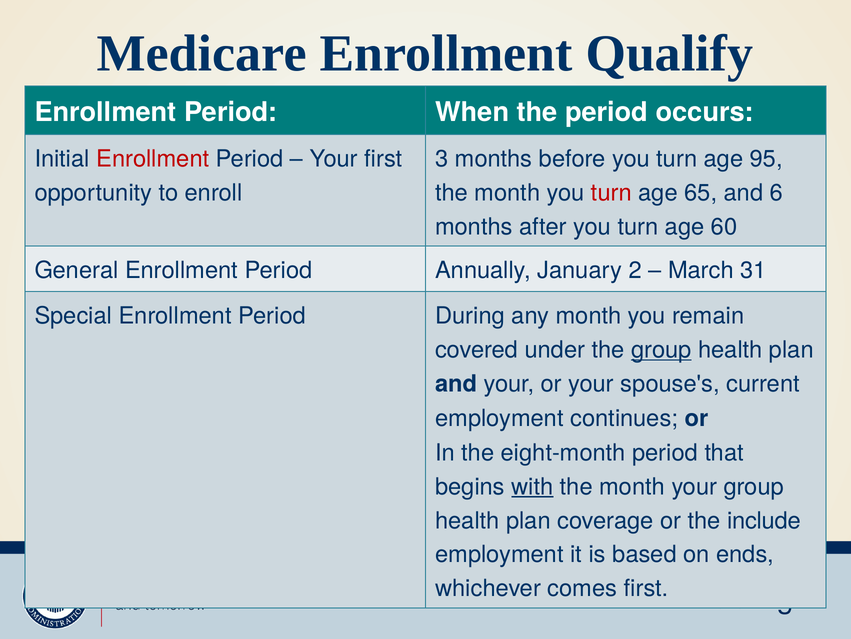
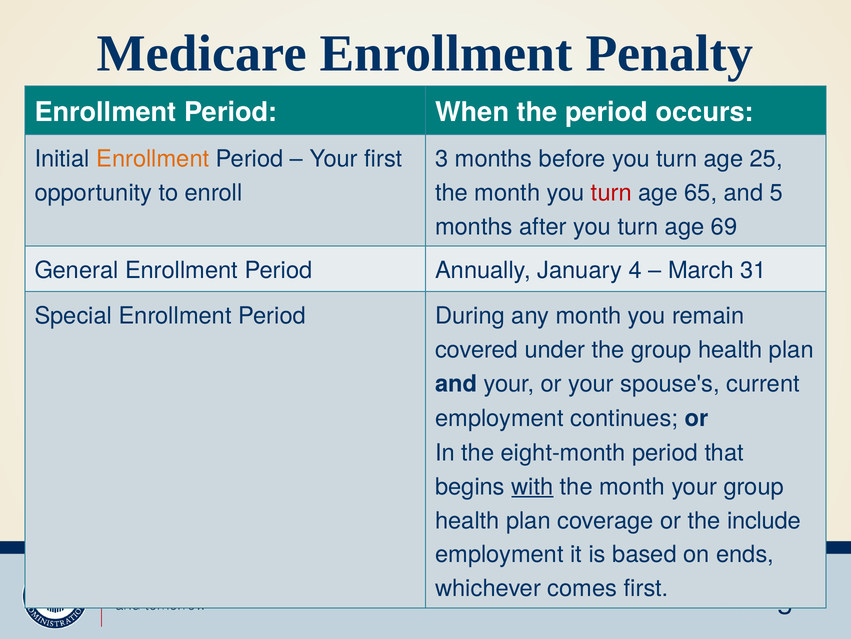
Qualify: Qualify -> Penalty (669, 54)
Enrollment colour: red -> orange (153, 159)
95: 95 -> 25 (766, 159)
6: 6 -> 5 (776, 193)
60: 60 -> 69 (724, 227)
2: 2 -> 4 (635, 270)
group underline: present -> none (661, 349)
